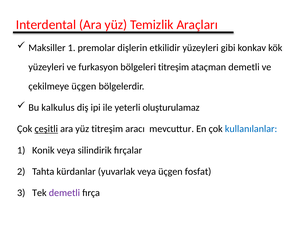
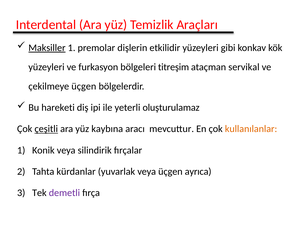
Maksiller underline: none -> present (47, 48)
ataçman demetli: demetli -> servikal (244, 67)
kalkulus: kalkulus -> hareketi (58, 108)
yüz titreşim: titreşim -> kaybına (107, 129)
kullanılanlar colour: blue -> orange (251, 129)
fosfat: fosfat -> ayrıca (198, 171)
